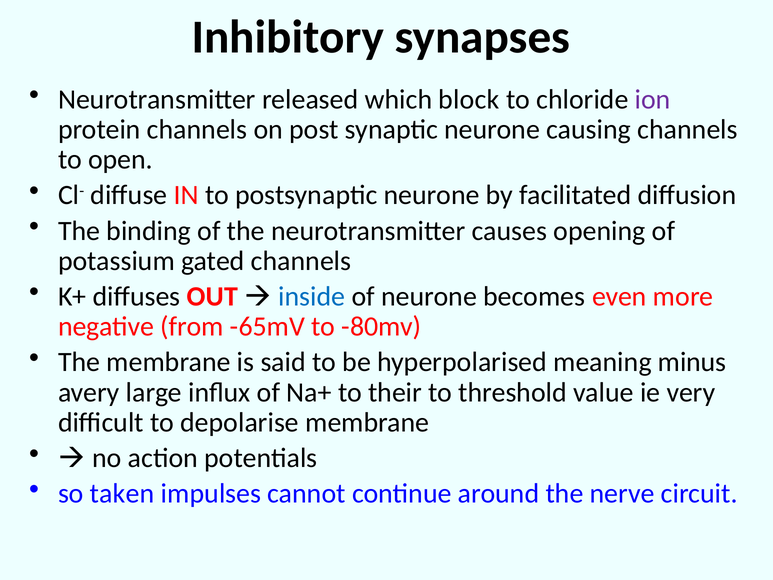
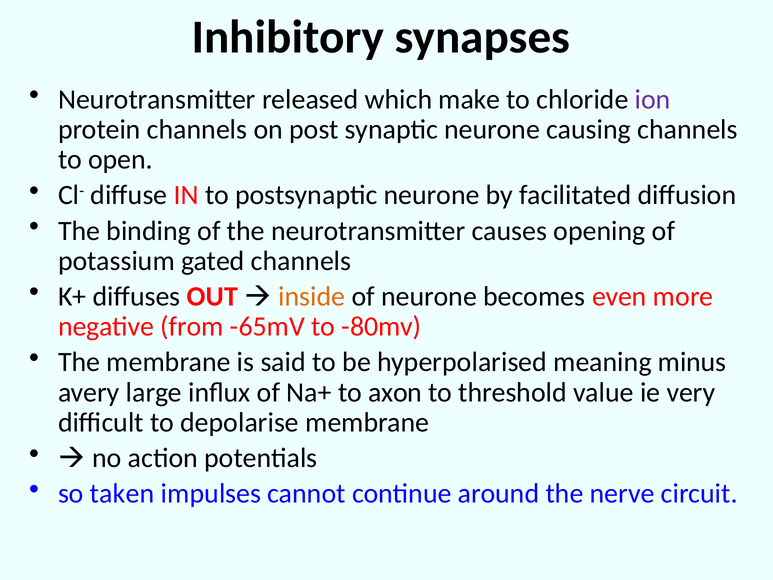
block: block -> make (469, 99)
inside colour: blue -> orange (312, 296)
their: their -> axon (395, 392)
